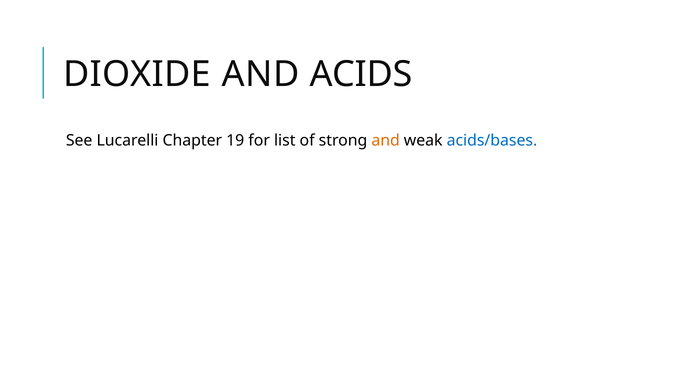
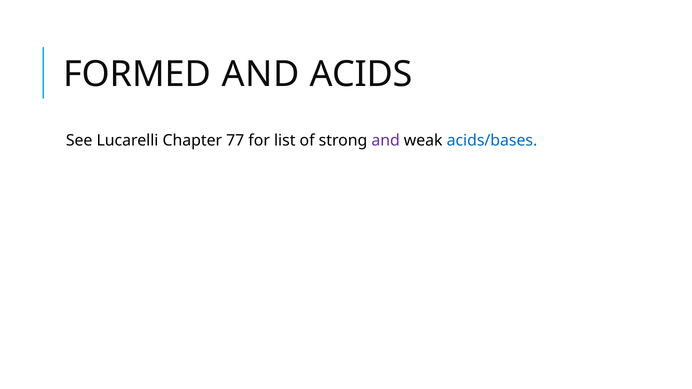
DIOXIDE: DIOXIDE -> FORMED (137, 74)
19: 19 -> 77 (235, 141)
and colour: orange -> purple (386, 141)
